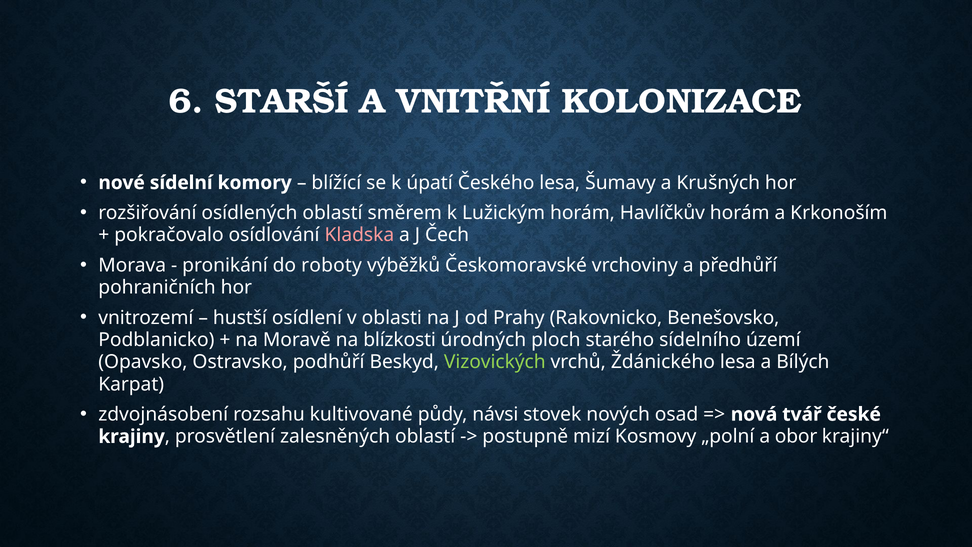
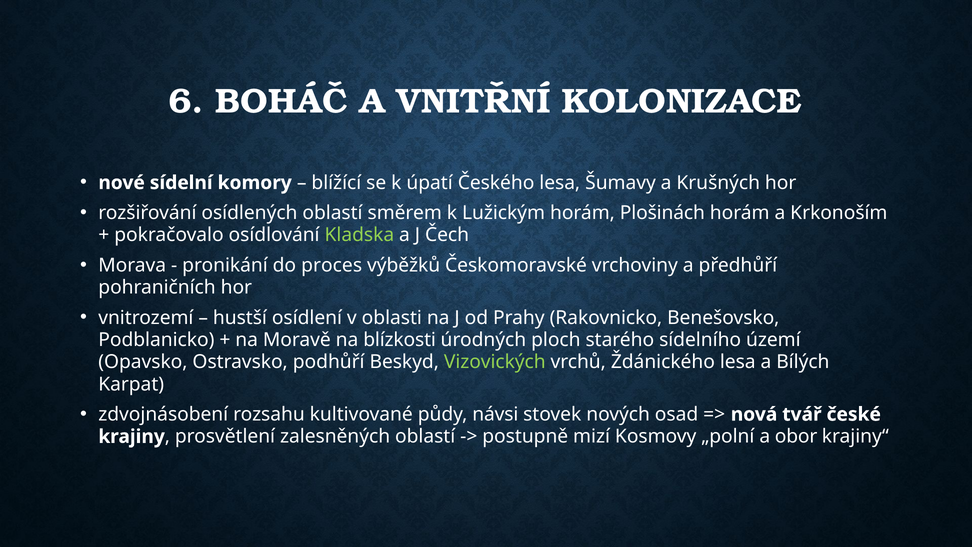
STARŠÍ: STARŠÍ -> BOHÁČ (281, 101)
Havlíčkův: Havlíčkův -> Plošinách (662, 213)
Kladska colour: pink -> light green (359, 235)
roboty: roboty -> proces (332, 265)
